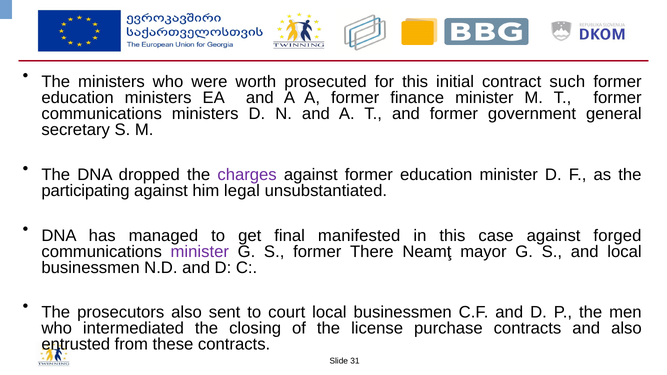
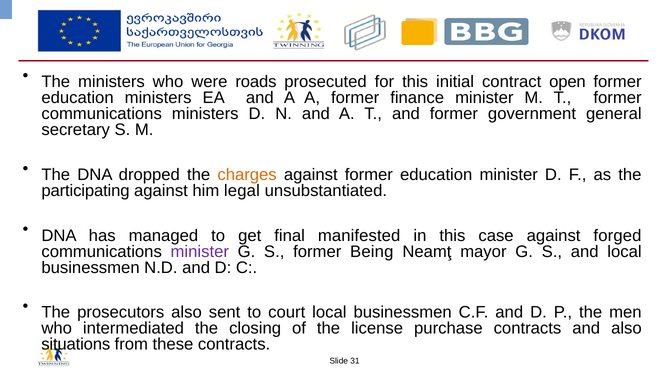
worth: worth -> roads (256, 82)
such: such -> open (567, 82)
charges colour: purple -> orange (247, 175)
There: There -> Being (372, 252)
entrusted: entrusted -> situations (76, 345)
